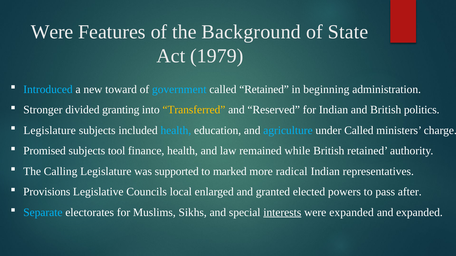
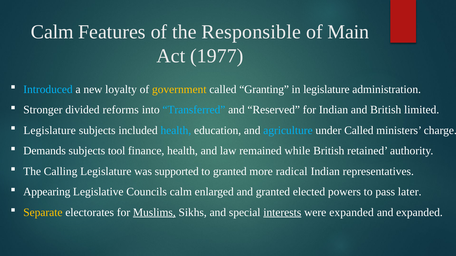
Were: Were -> Calm (52, 32)
Background: Background -> Responsible (251, 32)
State: State -> Main (348, 32)
1979: 1979 -> 1977 (217, 56)
toward: toward -> loyalty (121, 90)
government colour: light blue -> yellow (179, 90)
called Retained: Retained -> Granting (264, 90)
in beginning: beginning -> legislature (326, 90)
granting: granting -> reforms (121, 110)
Transferred colour: yellow -> light blue (194, 110)
politics: politics -> limited (422, 110)
Promised: Promised -> Demands (45, 151)
to marked: marked -> granted (230, 172)
Provisions: Provisions -> Appearing (47, 192)
Councils local: local -> calm (181, 192)
after: after -> later (410, 192)
Separate colour: light blue -> yellow (43, 213)
Muslims underline: none -> present (154, 213)
